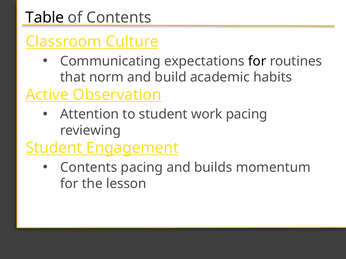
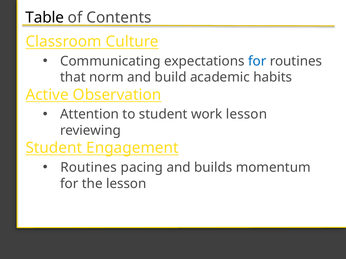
for colour: black -> blue (257, 61)
work pacing: pacing -> lesson (247, 115)
Contents: Contents -> Routines (89, 168)
